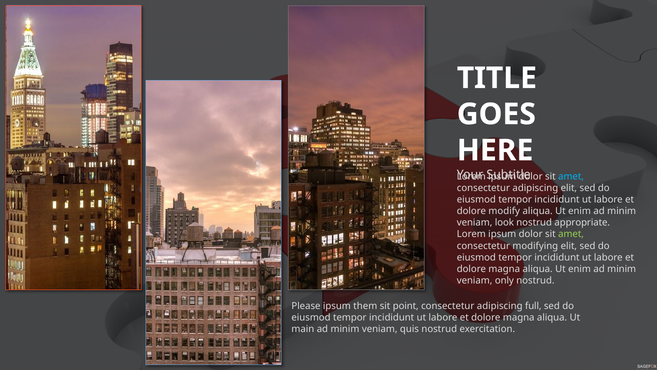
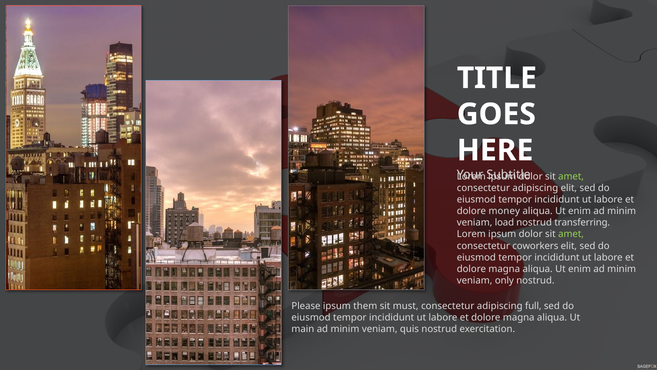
amet colour: light blue -> light green (571, 177)
modify: modify -> money (504, 211)
look: look -> load (504, 223)
appropriate: appropriate -> transferring (582, 223)
modifying: modifying -> coworkers (535, 246)
point: point -> must (406, 306)
